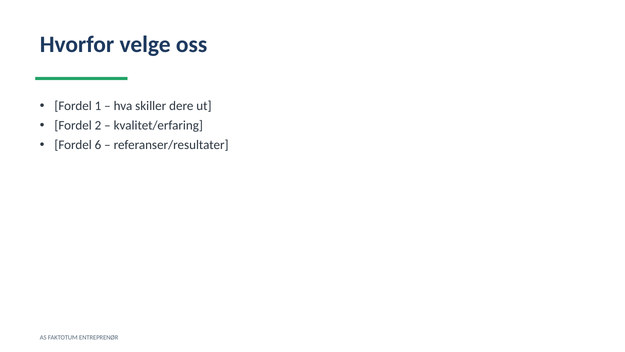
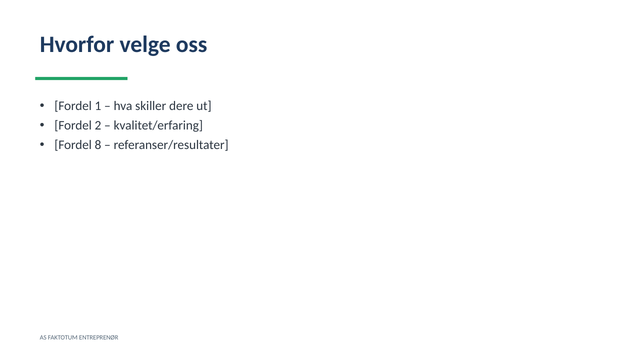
6: 6 -> 8 (98, 145)
